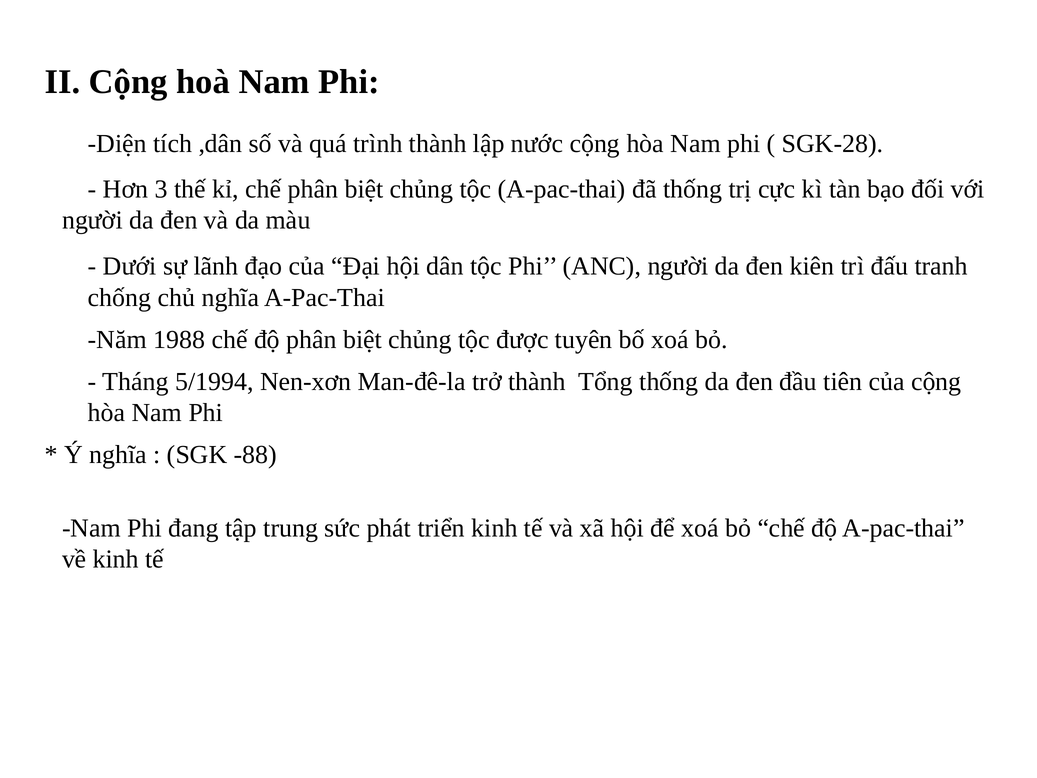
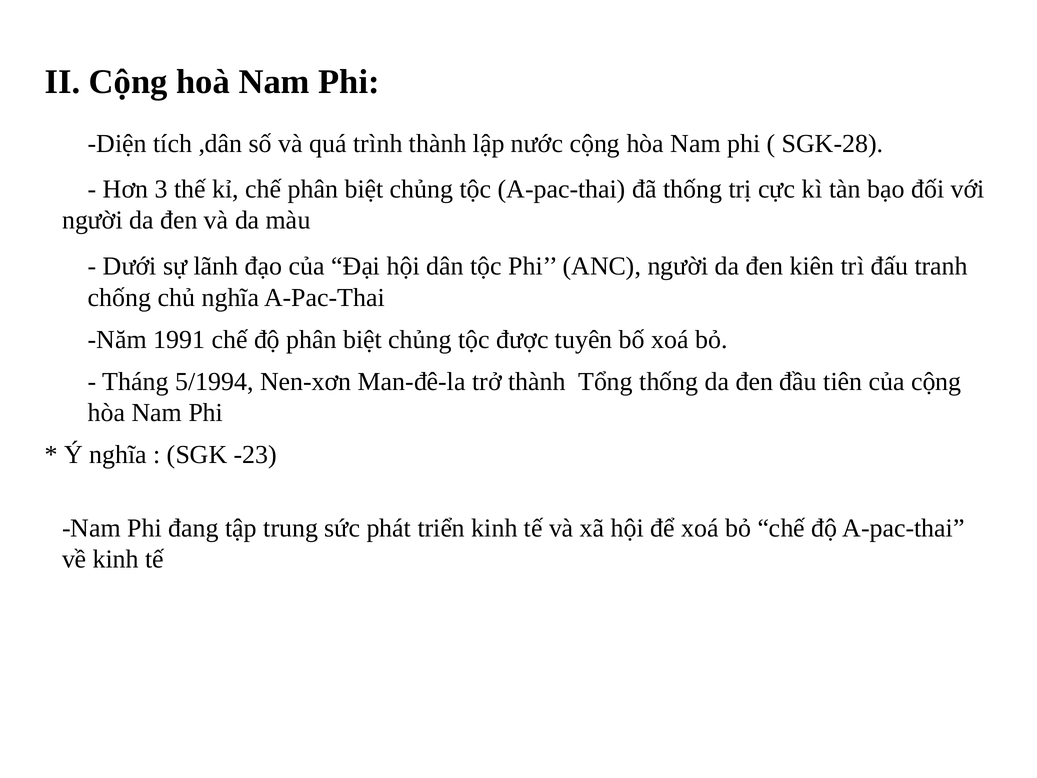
1988: 1988 -> 1991 (179, 340)
-88: -88 -> -23 (255, 455)
